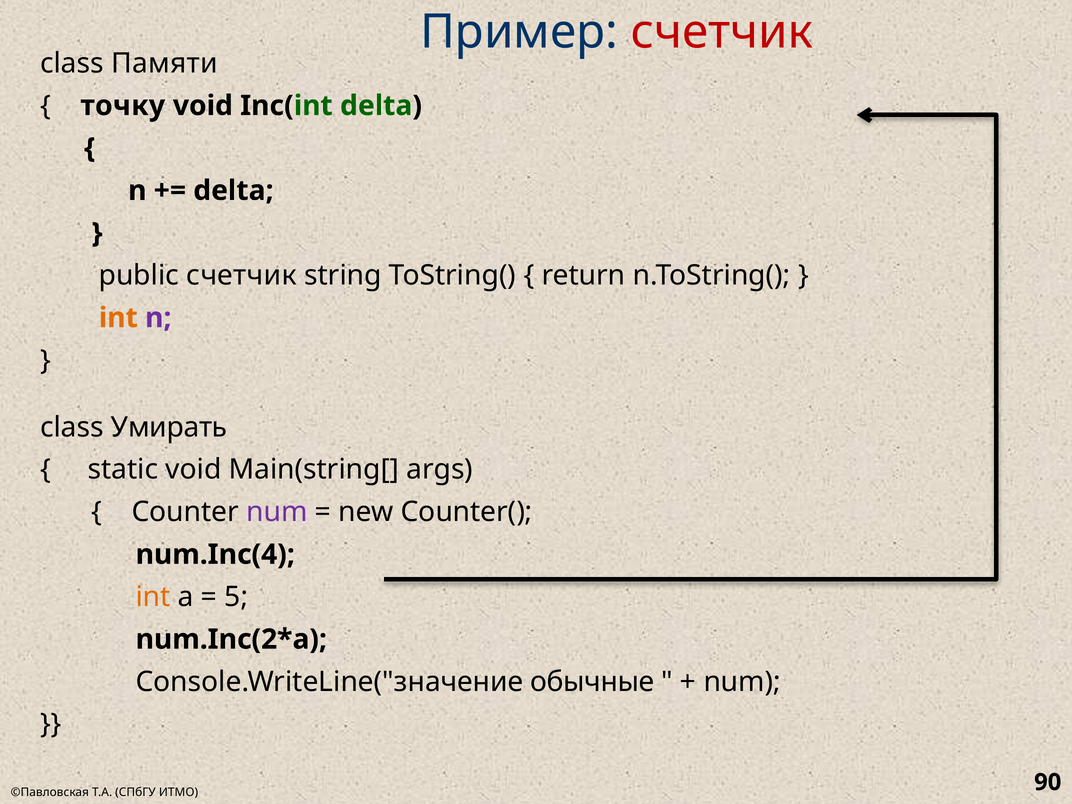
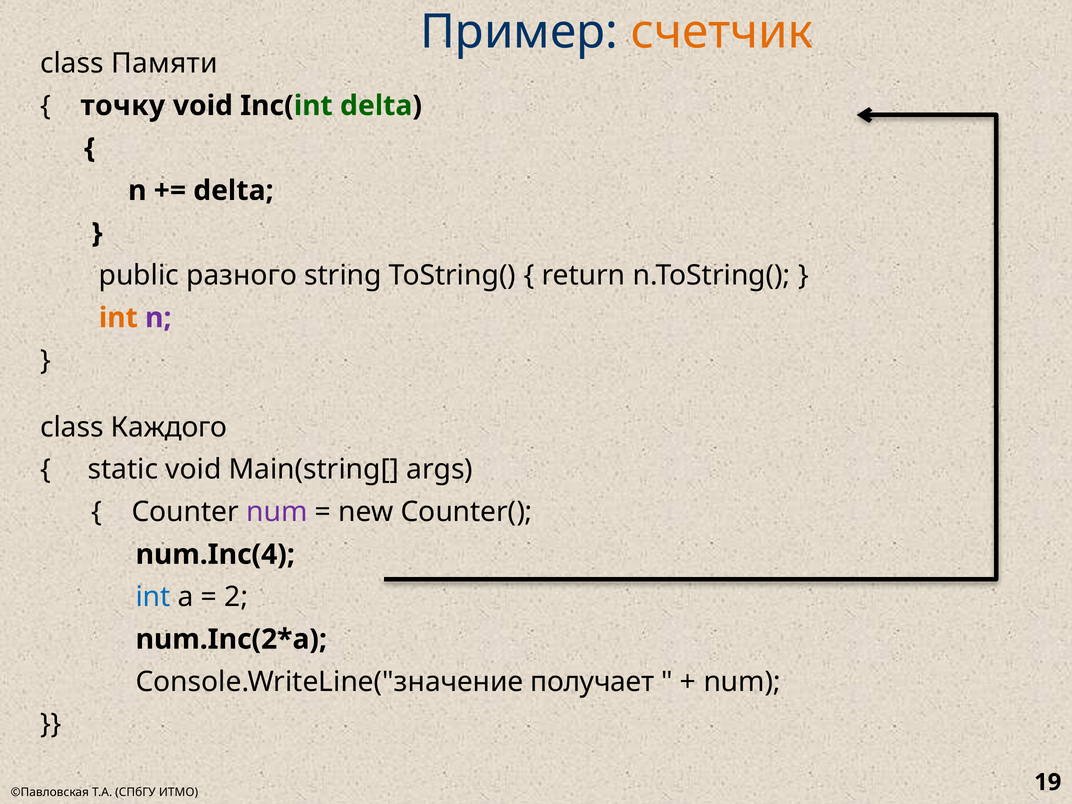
счетчик colour: red -> orange (722, 32)
public счетчик: счетчик -> разного (242, 275)
Умирать: Умирать -> Каждого (169, 427)
int colour: orange -> blue (153, 597)
5: 5 -> 2 (236, 597)
обычные: обычные -> получает (592, 682)
90: 90 -> 19 (1048, 782)
